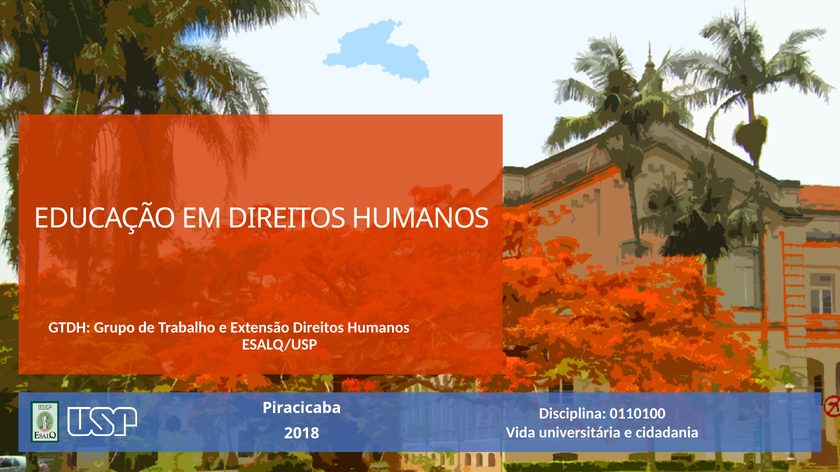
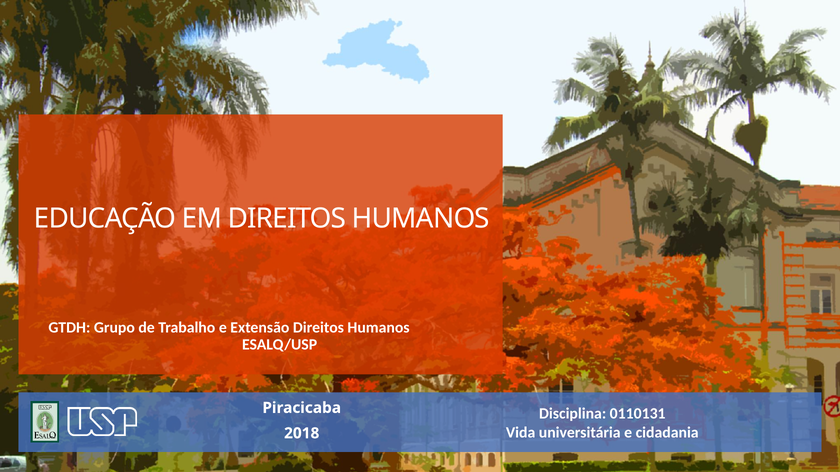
0110100: 0110100 -> 0110131 (638, 414)
